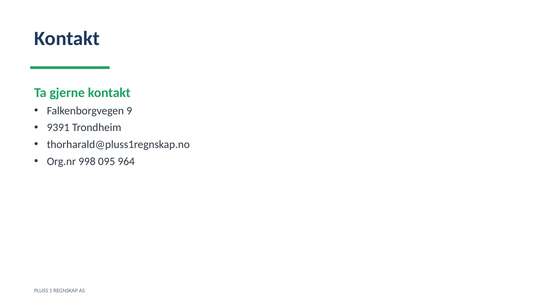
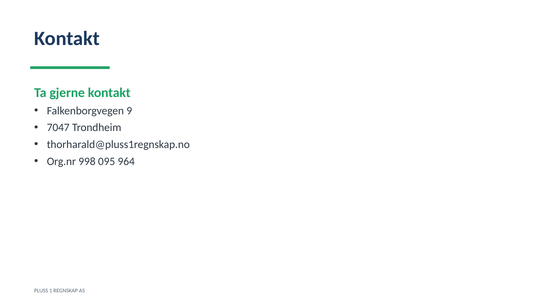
9391: 9391 -> 7047 (58, 127)
